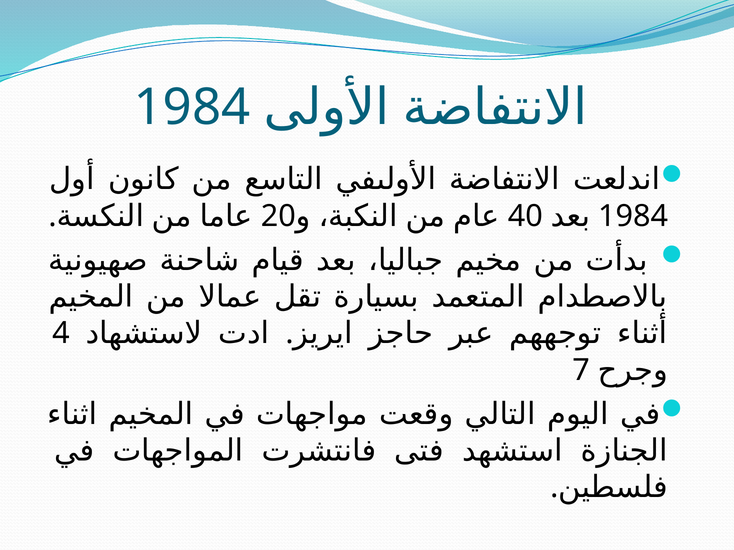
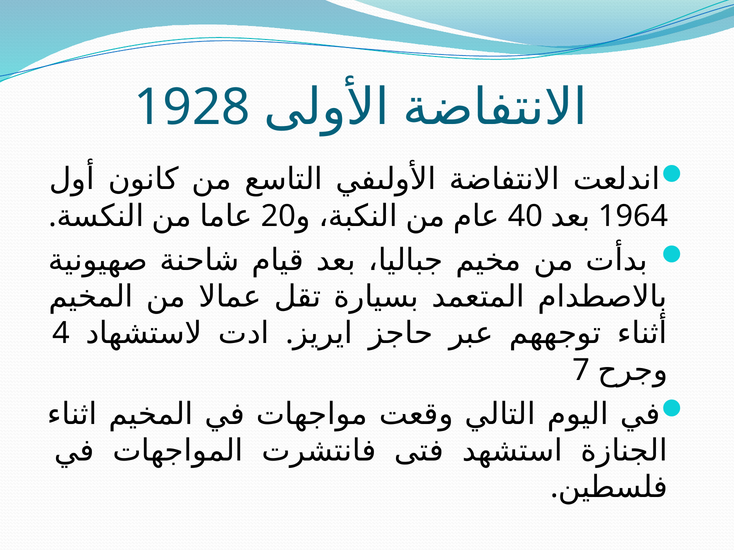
1984: 1984 -> 1928 (192, 108)
1984: 1984 -> 1964 (633, 216)
